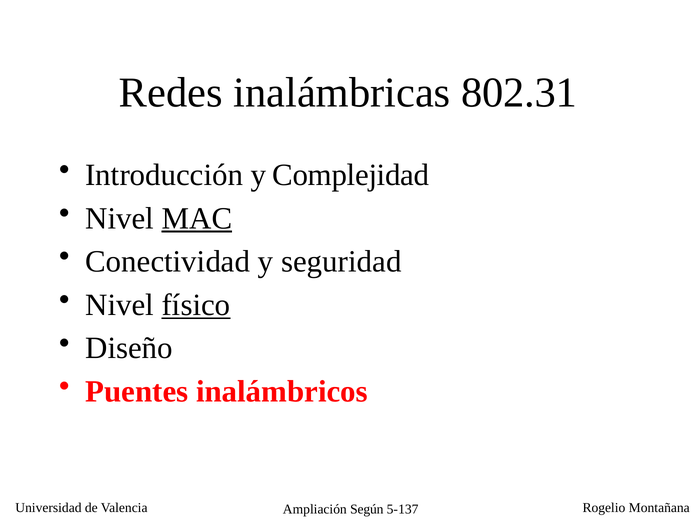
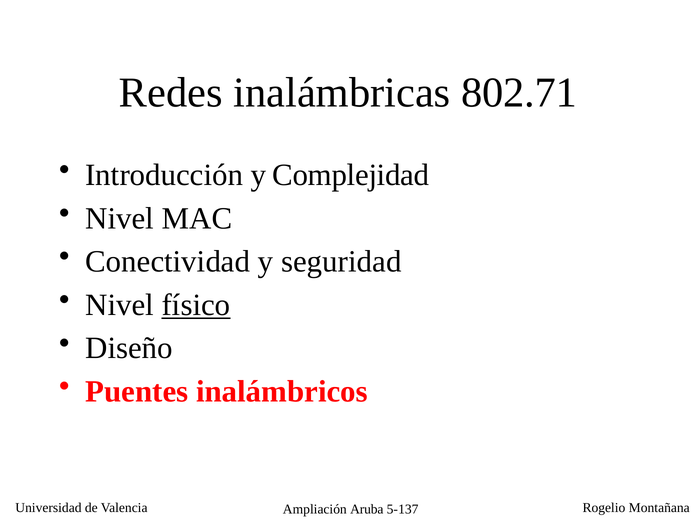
802.31: 802.31 -> 802.71 (519, 93)
MAC underline: present -> none (197, 218)
Según: Según -> Aruba (367, 509)
